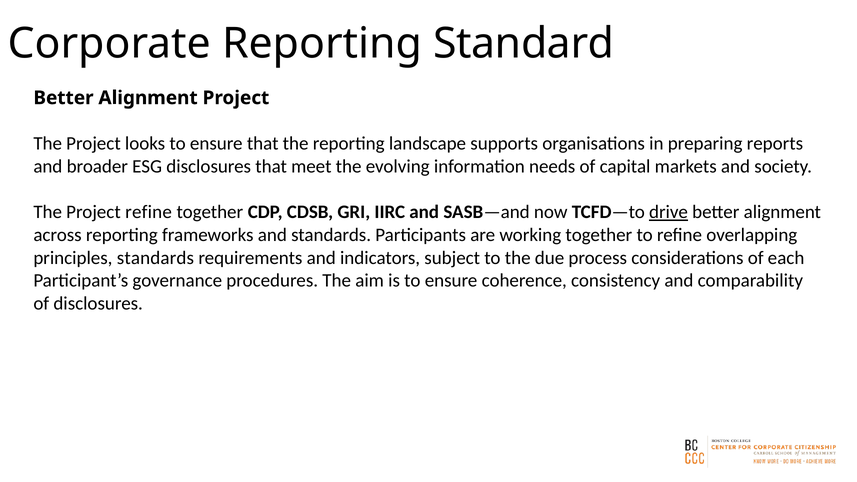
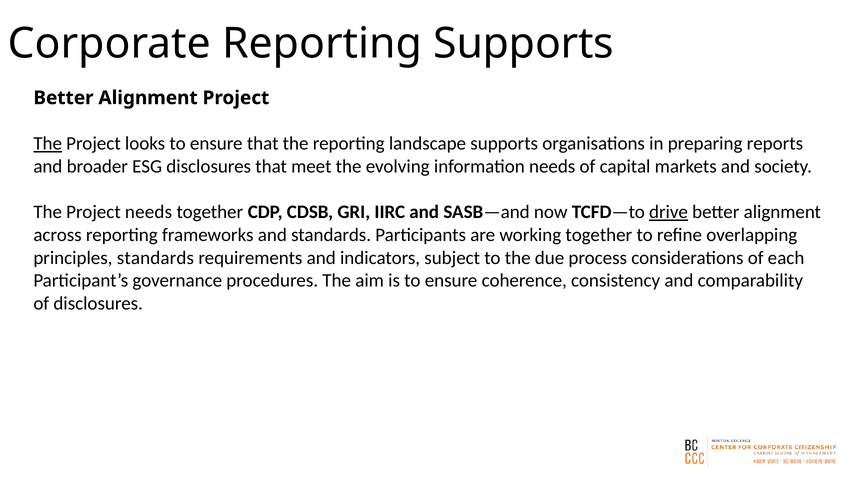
Reporting Standard: Standard -> Supports (524, 44)
The underline: none -> present (48, 144)
Project refine: refine -> needs (149, 212)
